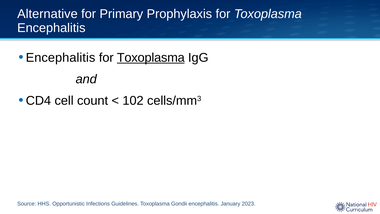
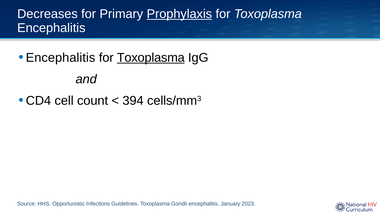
Alternative: Alternative -> Decreases (47, 14)
Prophylaxis underline: none -> present (179, 14)
102: 102 -> 394 (133, 101)
